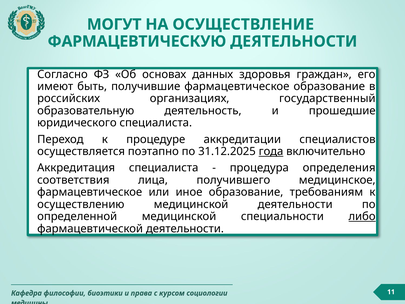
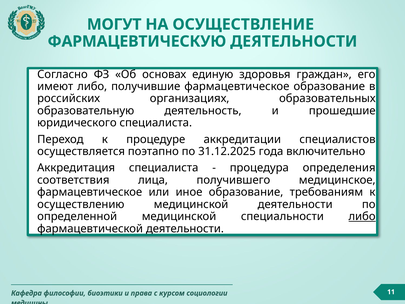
данных: данных -> единую (213, 74)
имеют быть: быть -> либо (92, 86)
государственный: государственный -> образовательных (327, 99)
года underline: present -> none (271, 151)
